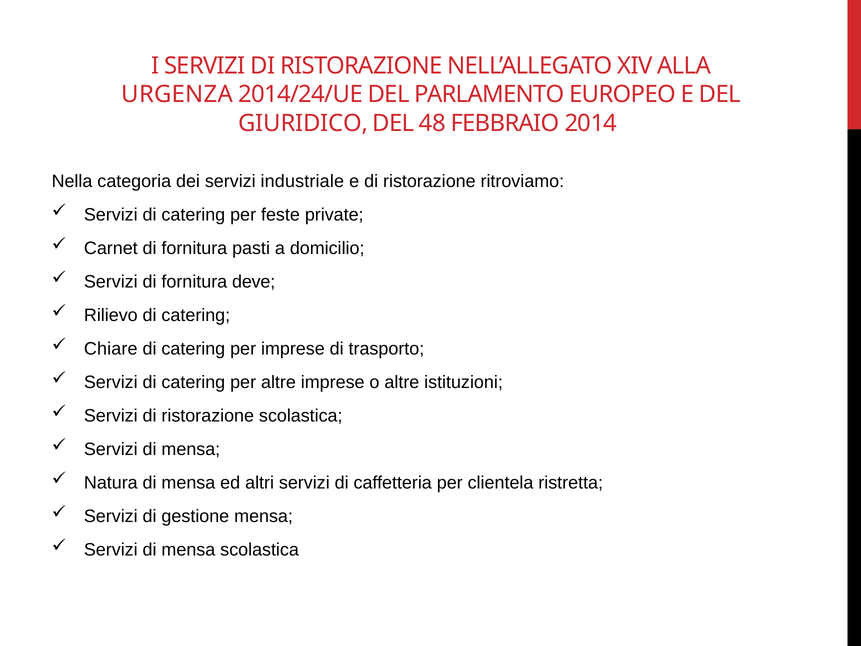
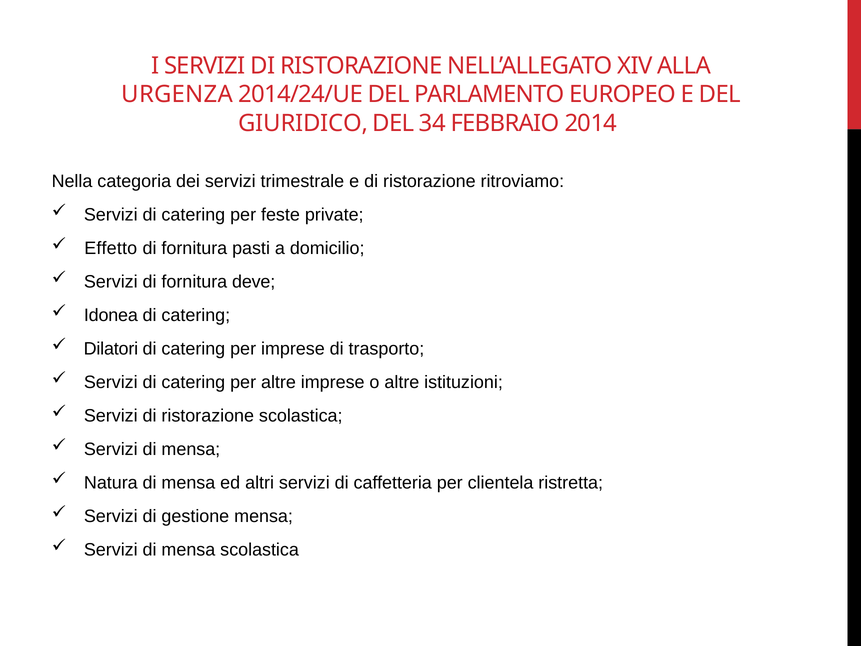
48: 48 -> 34 (433, 123)
industriale: industriale -> trimestrale (302, 181)
Carnet: Carnet -> Effetto (111, 248)
Rilievo: Rilievo -> Idonea (111, 315)
Chiare: Chiare -> Dilatori (111, 349)
